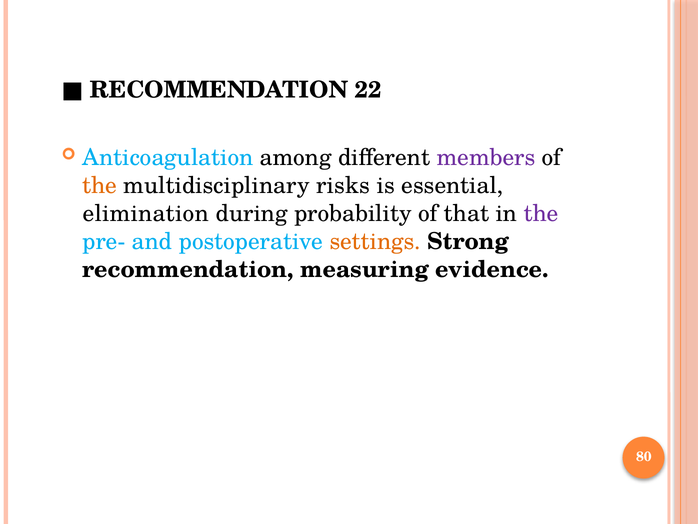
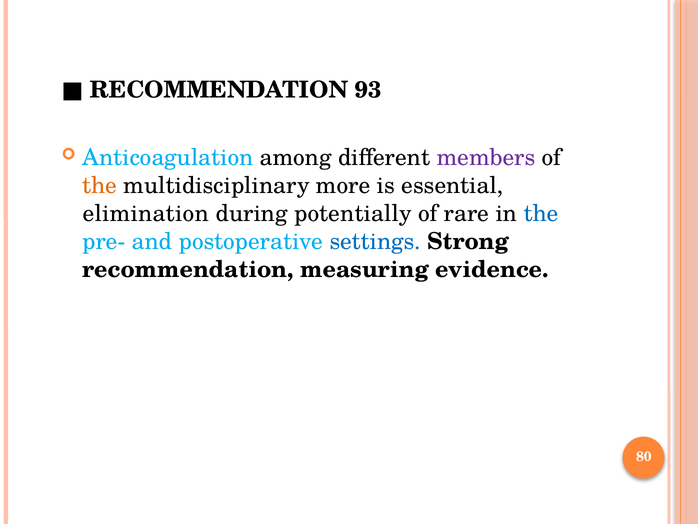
22: 22 -> 93 (368, 90)
risks: risks -> more (343, 185)
probability: probability -> potentially (353, 213)
that: that -> rare (467, 213)
the colour: purple -> blue (541, 213)
settings colour: orange -> blue (375, 241)
